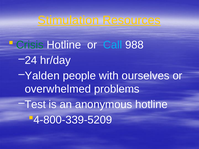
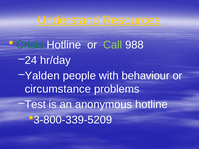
Stimulation: Stimulation -> Understand (68, 20)
Call colour: light blue -> light green (113, 45)
ourselves: ourselves -> behaviour (146, 76)
overwhelmed: overwhelmed -> circumstance (58, 89)
4-800-339-5209: 4-800-339-5209 -> 3-800-339-5209 (73, 120)
